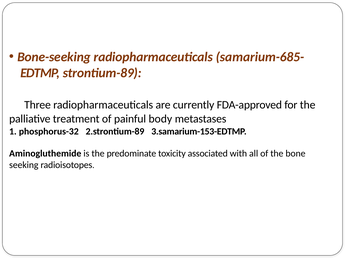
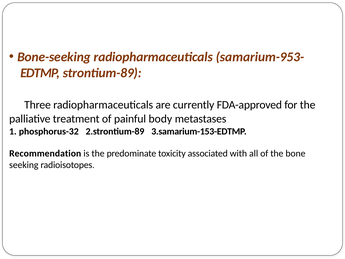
samarium-685-: samarium-685- -> samarium-953- (260, 57)
Aminogluthemide: Aminogluthemide -> Recommendation (45, 153)
